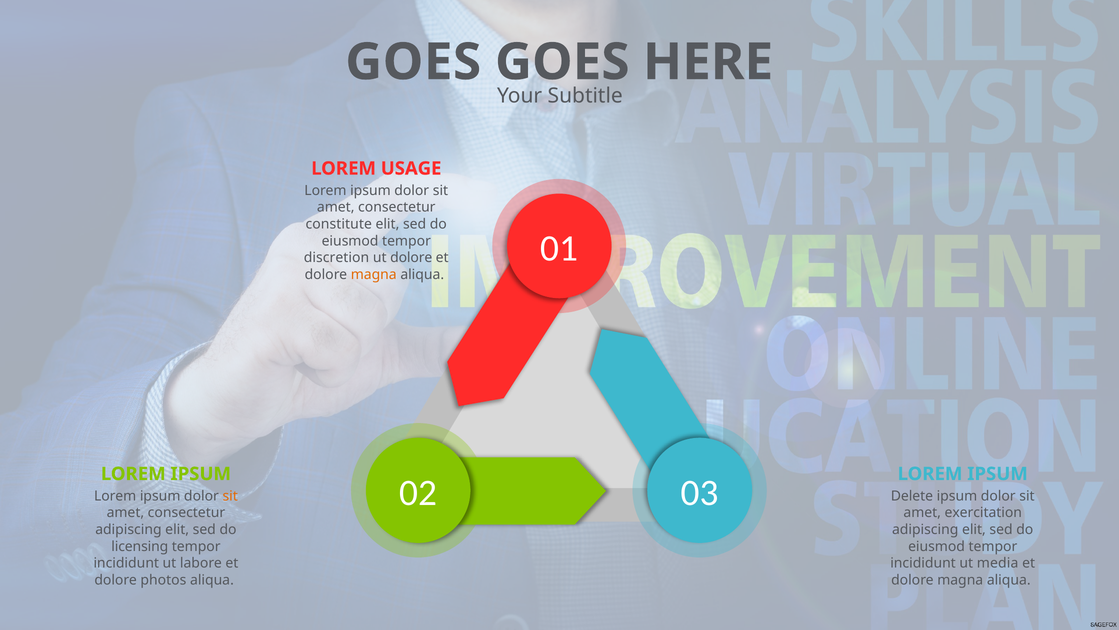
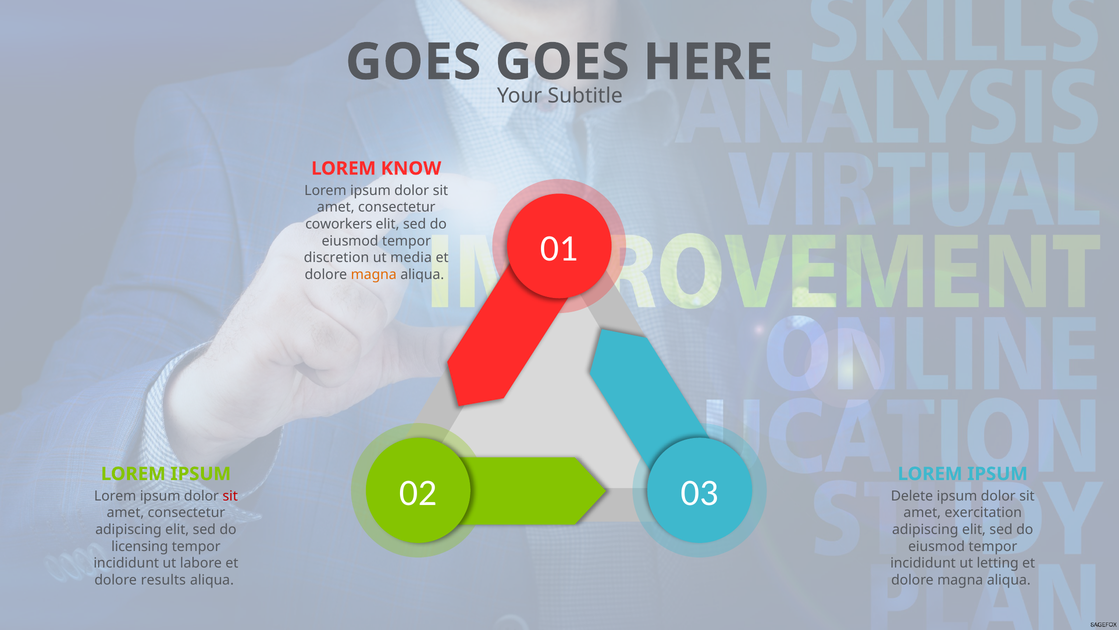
USAGE: USAGE -> KNOW (411, 168)
constitute: constitute -> coworkers (339, 224)
ut dolore: dolore -> media (411, 258)
sit colour: orange -> red (230, 496)
media: media -> letting (998, 563)
photos: photos -> results (163, 579)
